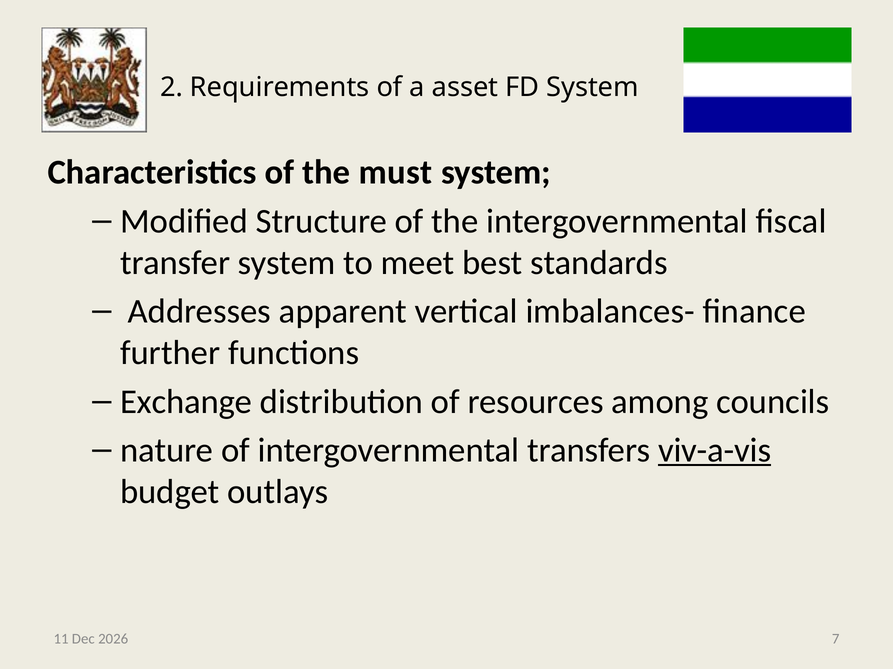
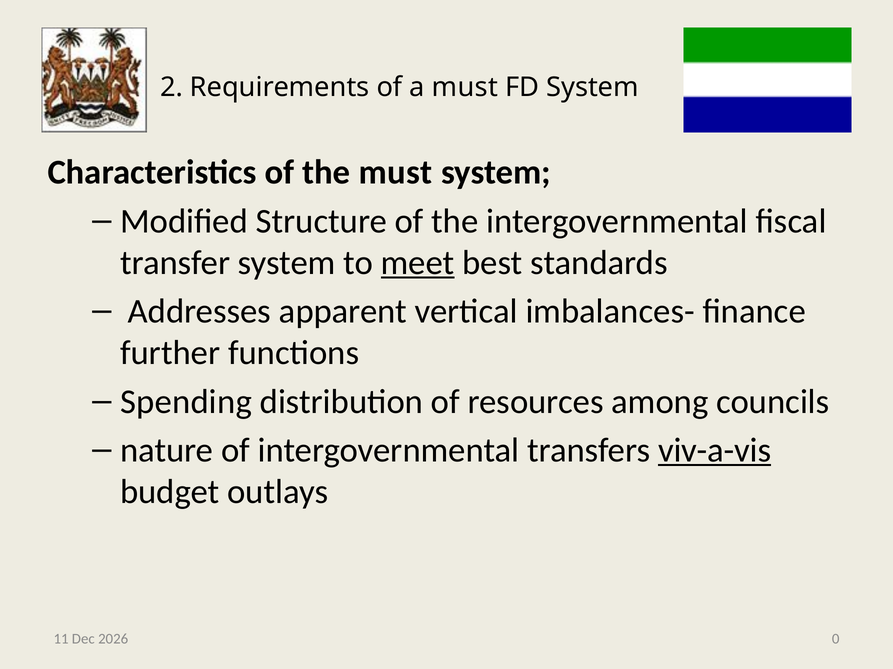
a asset: asset -> must (465, 87)
meet underline: none -> present (418, 263)
Exchange: Exchange -> Spending (186, 402)
7: 7 -> 0 (836, 639)
